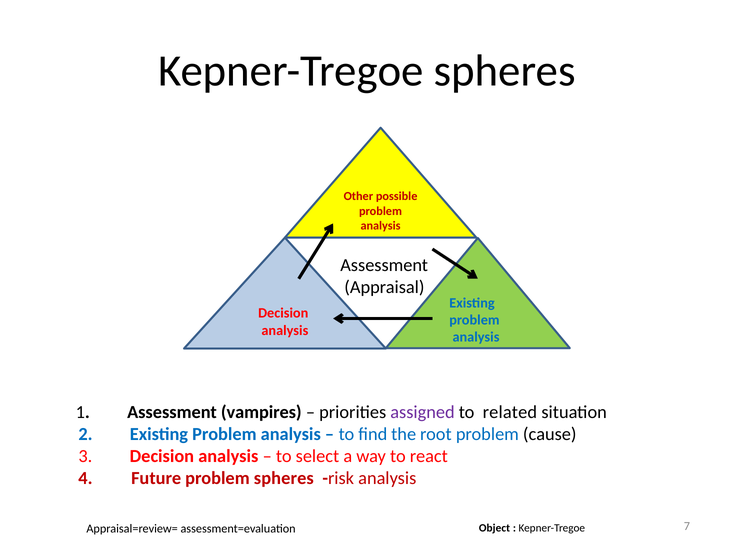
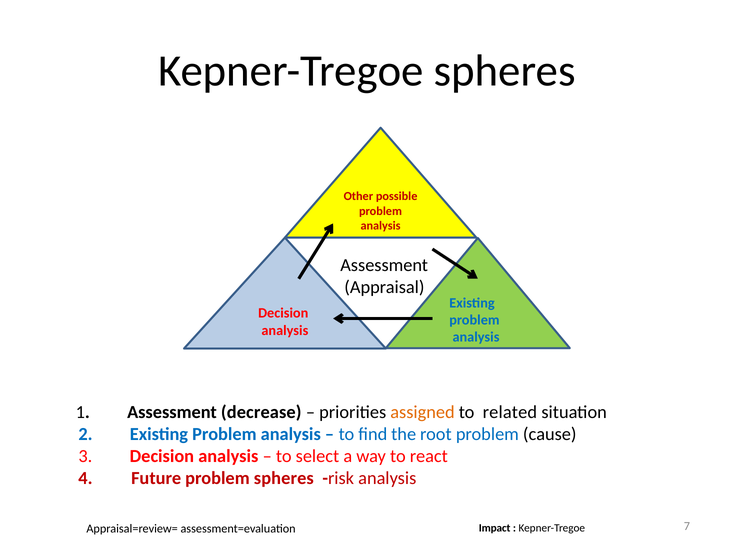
vampires: vampires -> decrease (261, 412)
assigned colour: purple -> orange (423, 412)
Object: Object -> Impact (495, 527)
